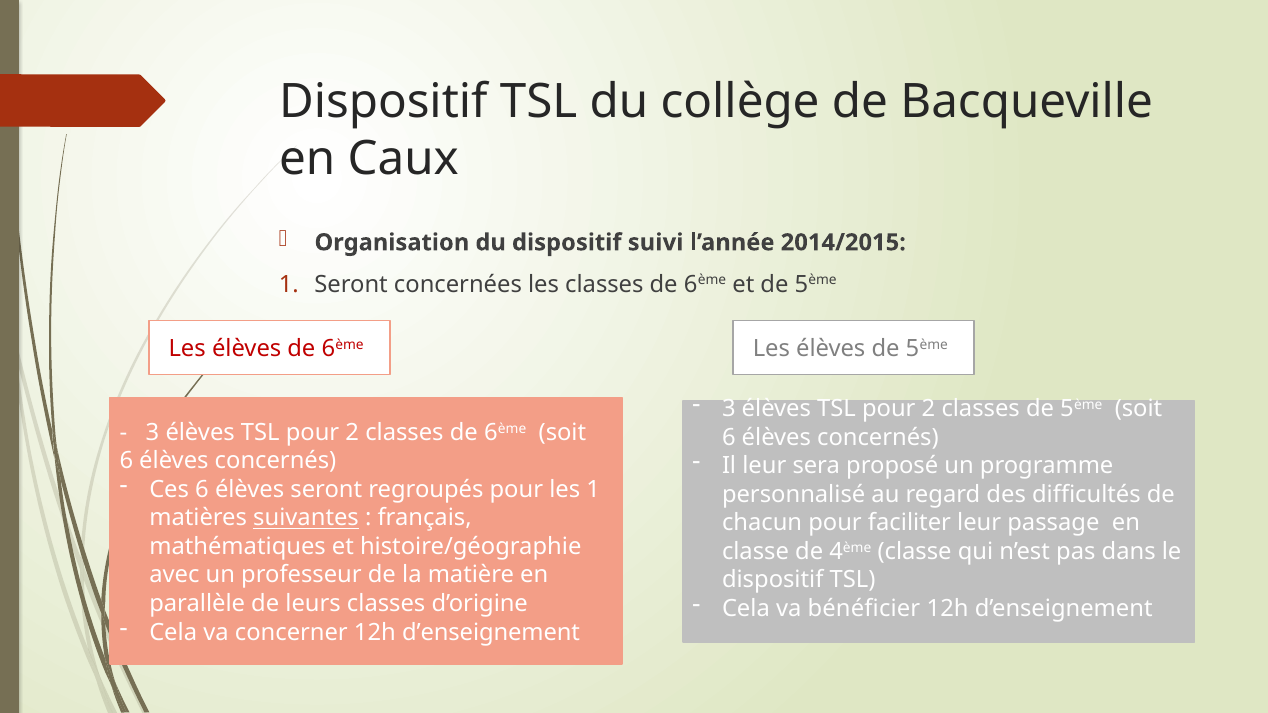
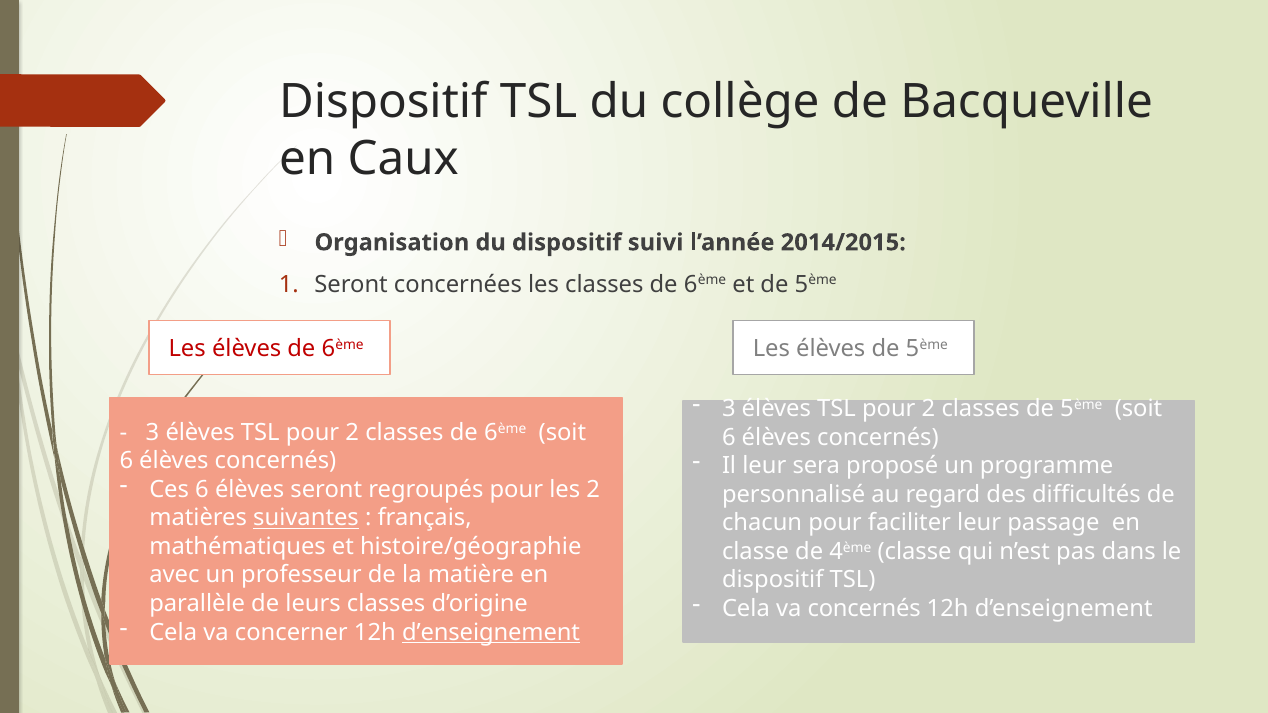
les 1: 1 -> 2 (593, 490)
va bénéficier: bénéficier -> concernés (864, 609)
d’enseignement underline: none -> present (491, 632)
